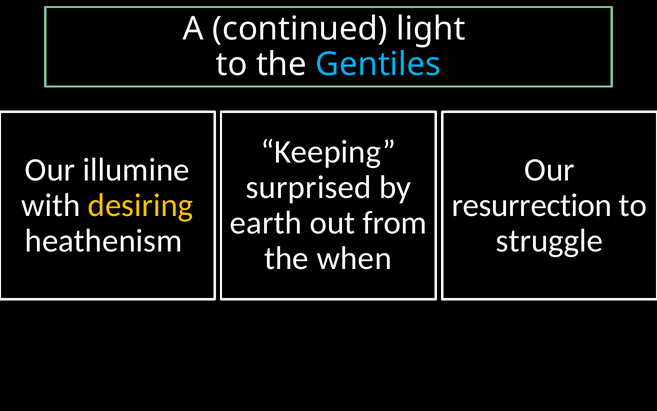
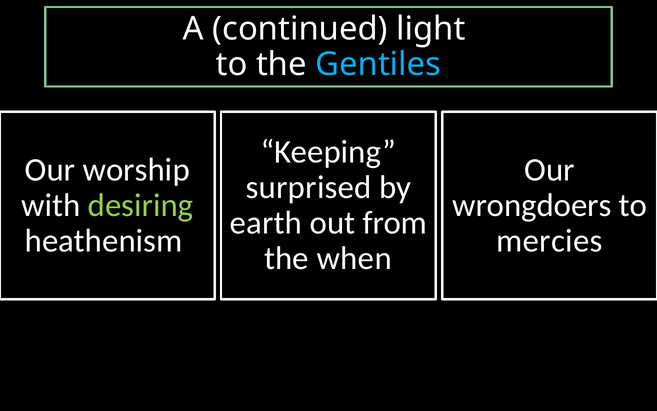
illumine: illumine -> worship (136, 170)
desiring colour: yellow -> light green (141, 205)
resurrection: resurrection -> wrongdoers (532, 205)
struggle: struggle -> mercies (549, 241)
